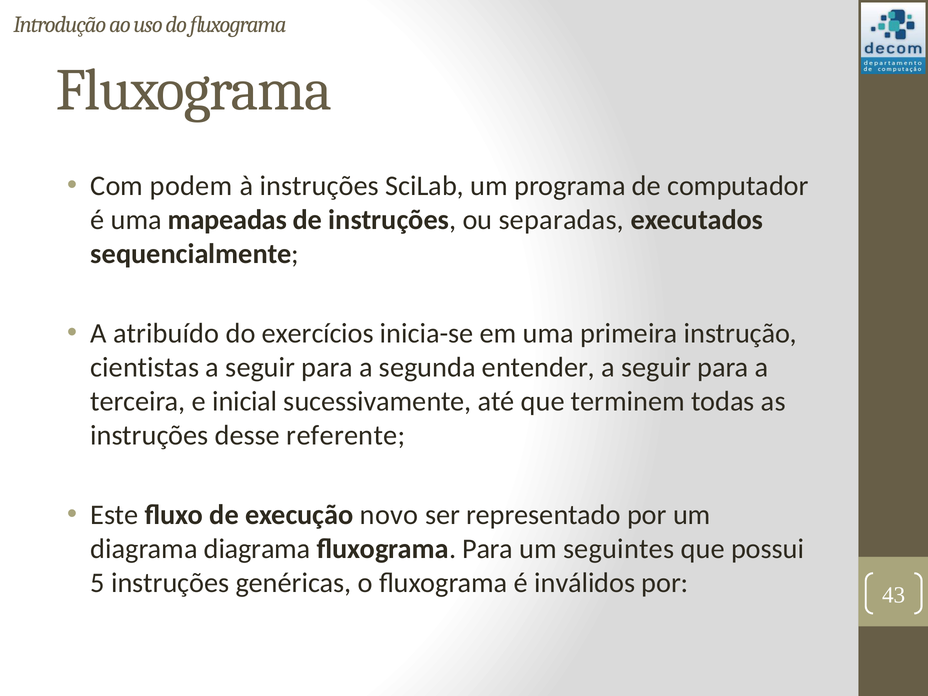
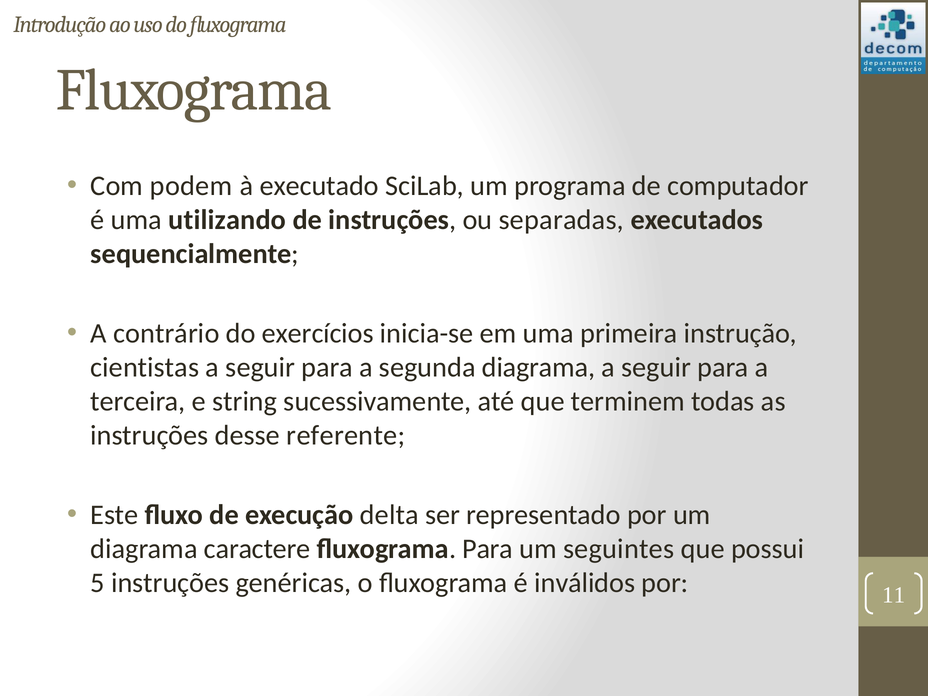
à instruções: instruções -> executado (319, 186)
mapeadas: mapeadas -> utilizando (227, 220)
atribuído: atribuído -> contrário (166, 333)
segunda entender: entender -> diagrama (539, 367)
inicial: inicial -> string (245, 401)
novo: novo -> delta (389, 515)
diagrama diagrama: diagrama -> caractere (257, 549)
43: 43 -> 11 (894, 595)
